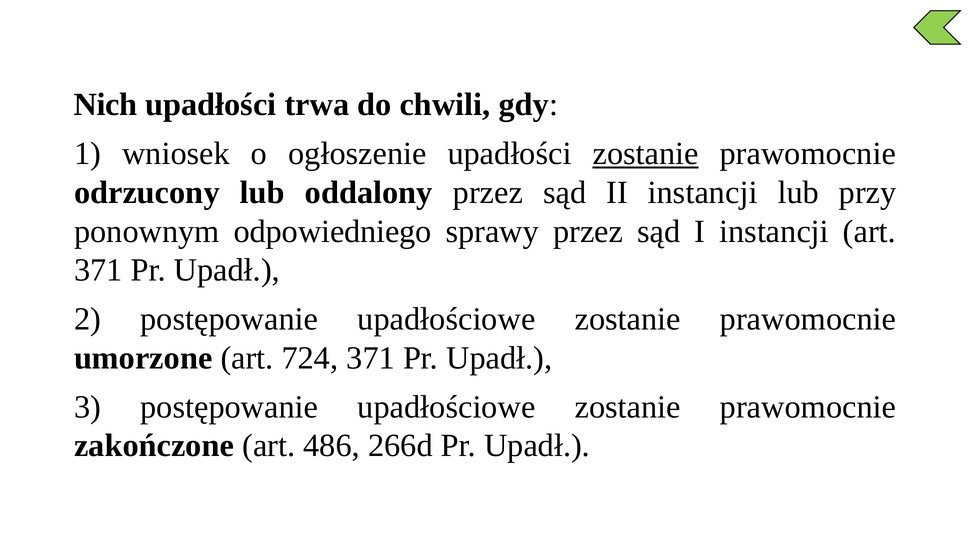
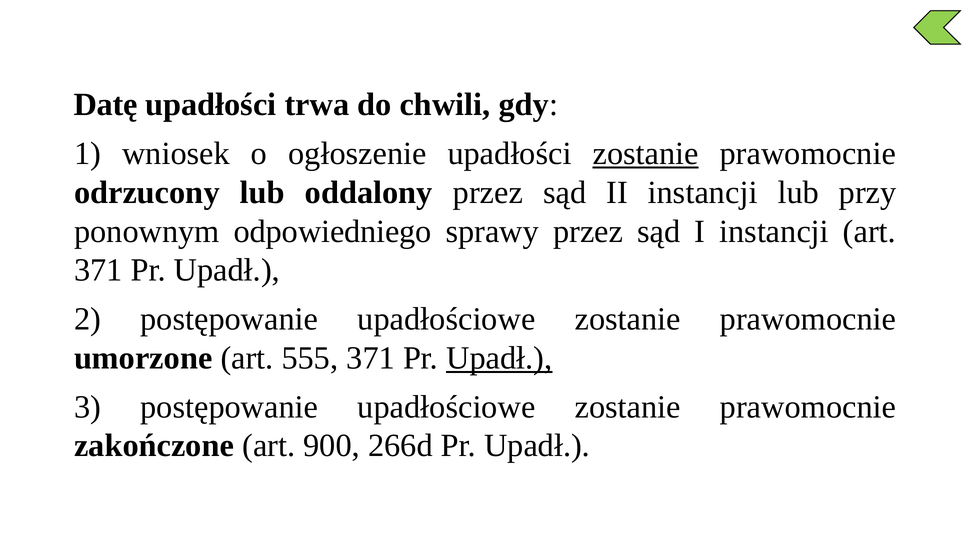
Nich: Nich -> Datę (106, 105)
724: 724 -> 555 (310, 358)
Upadł underline: none -> present (499, 358)
486: 486 -> 900 (332, 446)
